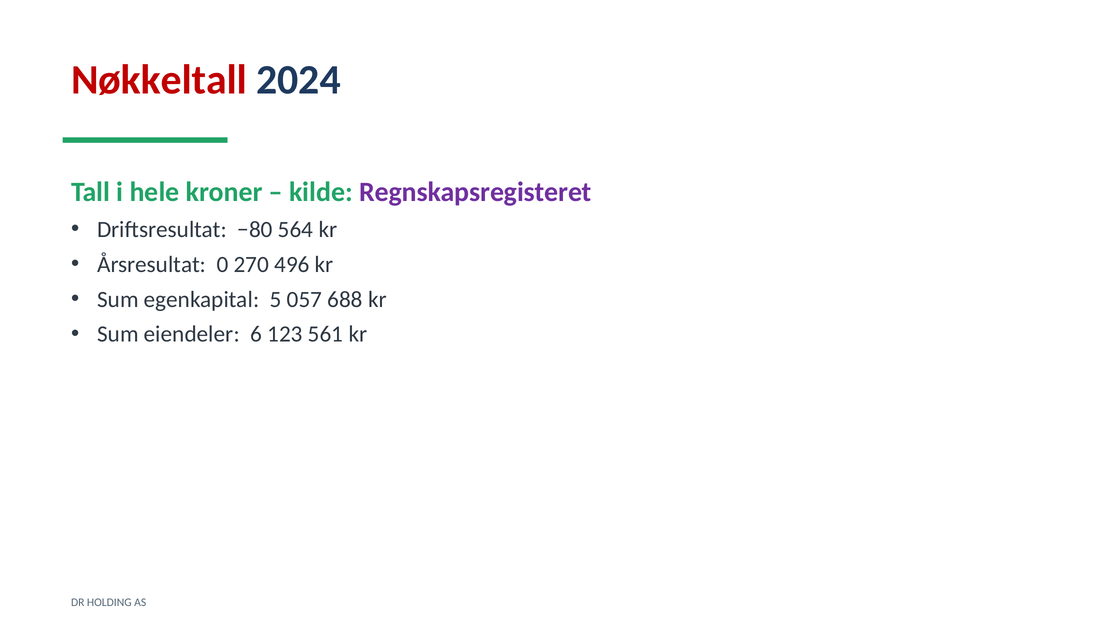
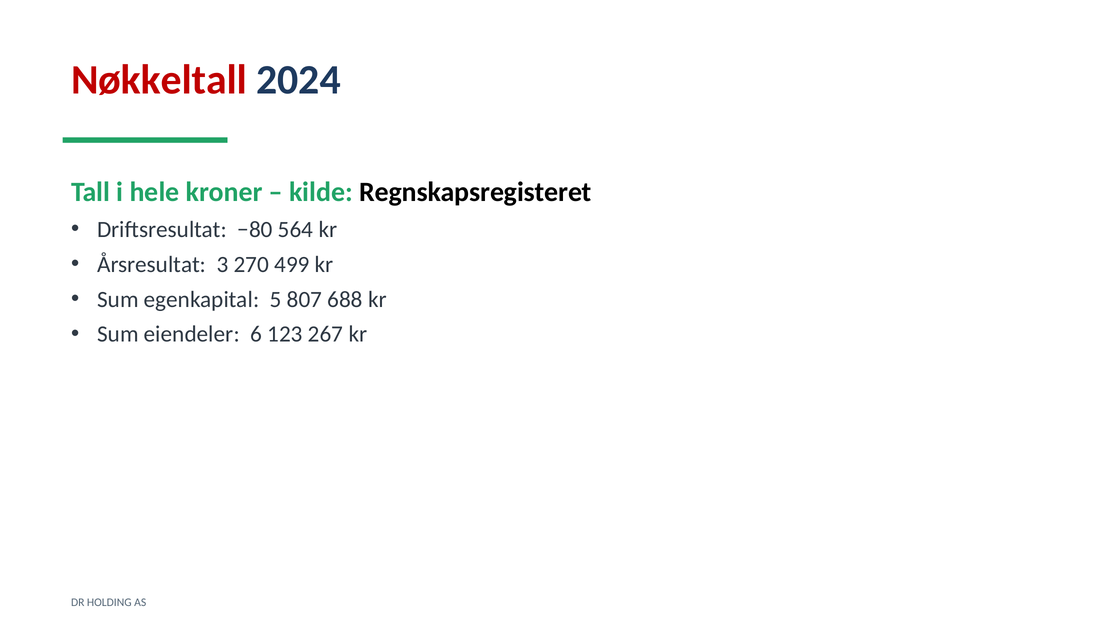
Regnskapsregisteret colour: purple -> black (475, 192)
0: 0 -> 3 (222, 264)
496: 496 -> 499 (292, 264)
057: 057 -> 807 (304, 299)
561: 561 -> 267 (326, 334)
